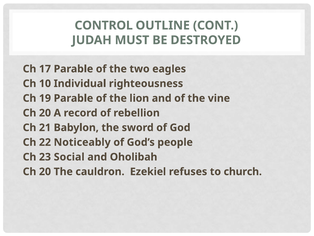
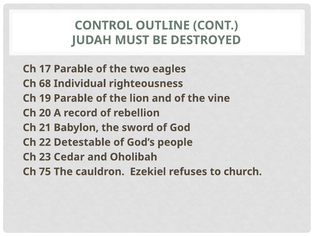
10: 10 -> 68 (45, 83)
Noticeably: Noticeably -> Detestable (82, 142)
Social: Social -> Cedar (69, 157)
20: 20 -> 75 (45, 171)
